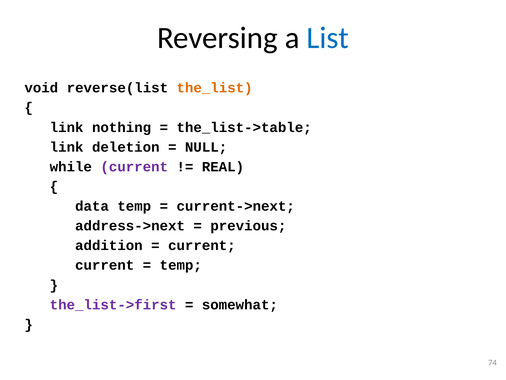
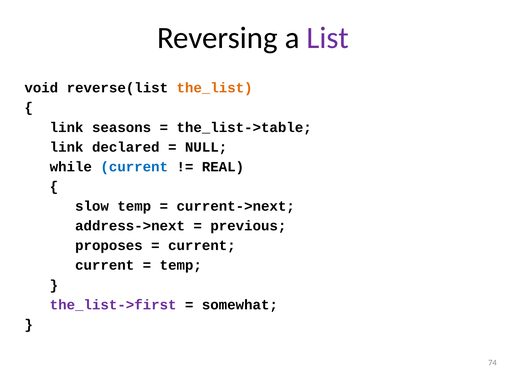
List colour: blue -> purple (328, 38)
nothing: nothing -> seasons (122, 127)
deletion: deletion -> declared (126, 147)
current colour: purple -> blue (134, 167)
data: data -> slow (92, 206)
addition: addition -> proposes (109, 245)
